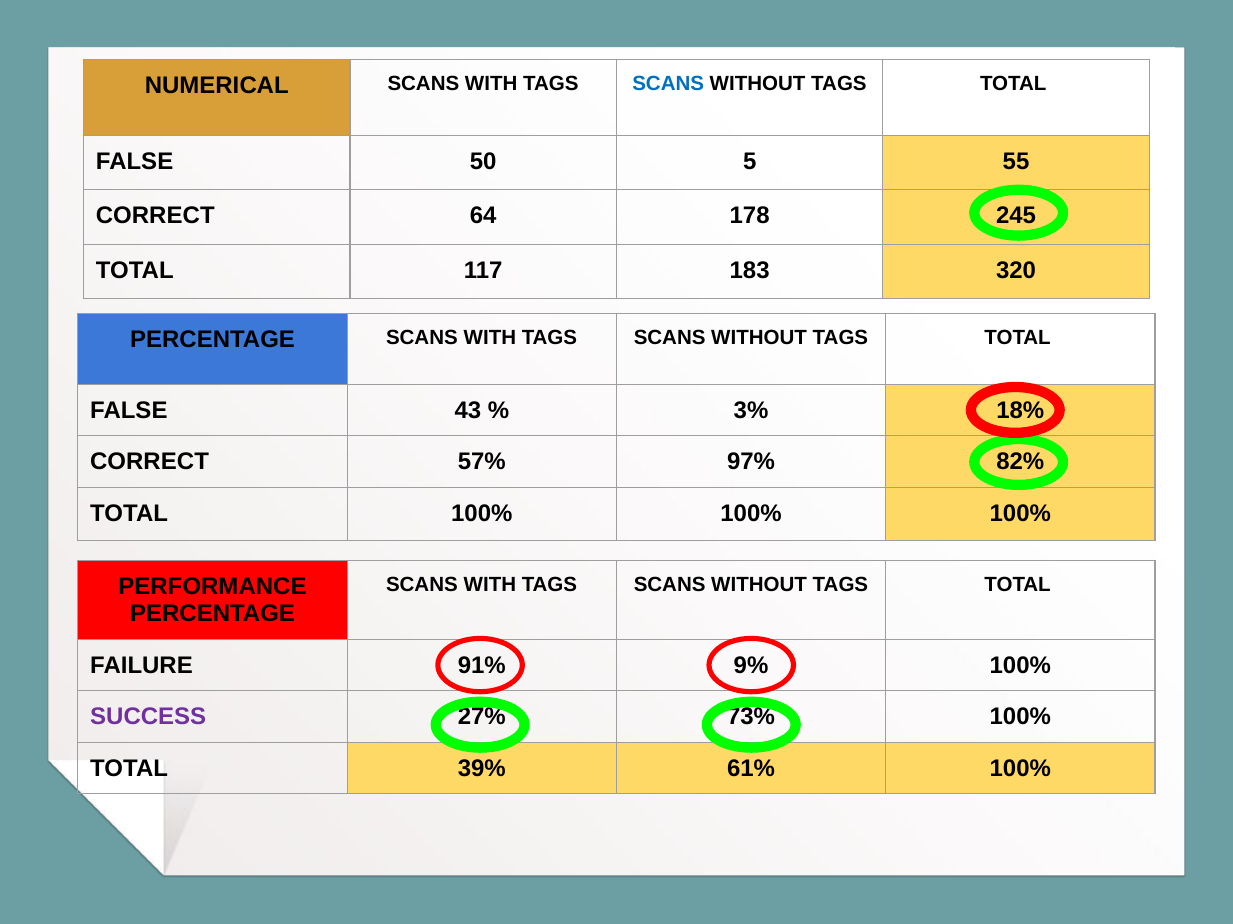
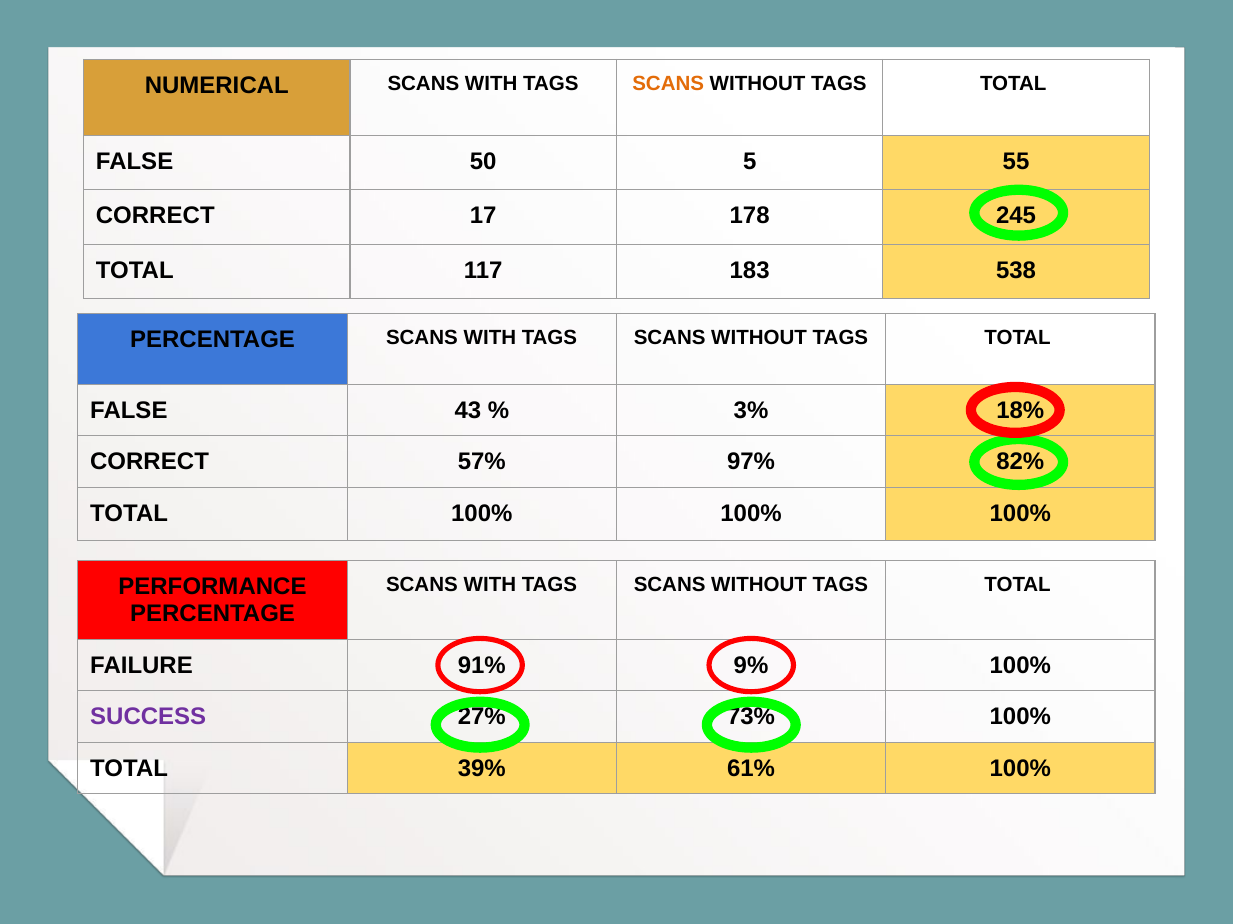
SCANS colour: blue -> orange (668, 84)
64: 64 -> 17 (483, 216)
320: 320 -> 538 (1016, 271)
